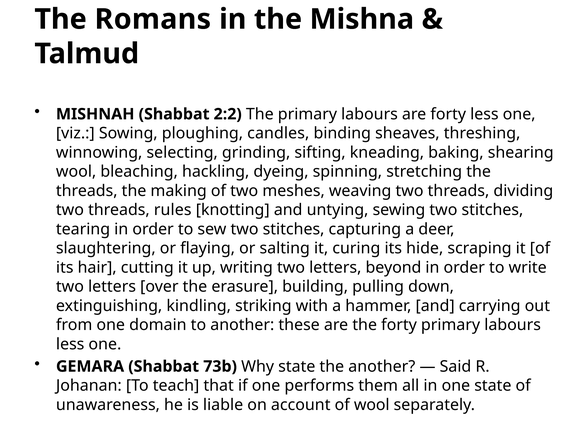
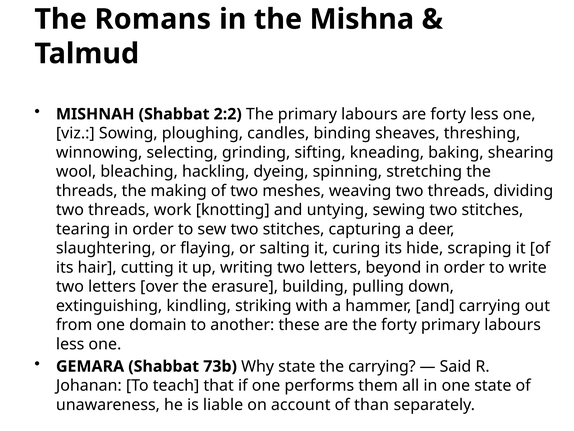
rules: rules -> work (173, 210)
the another: another -> carrying (382, 366)
of wool: wool -> than (372, 404)
